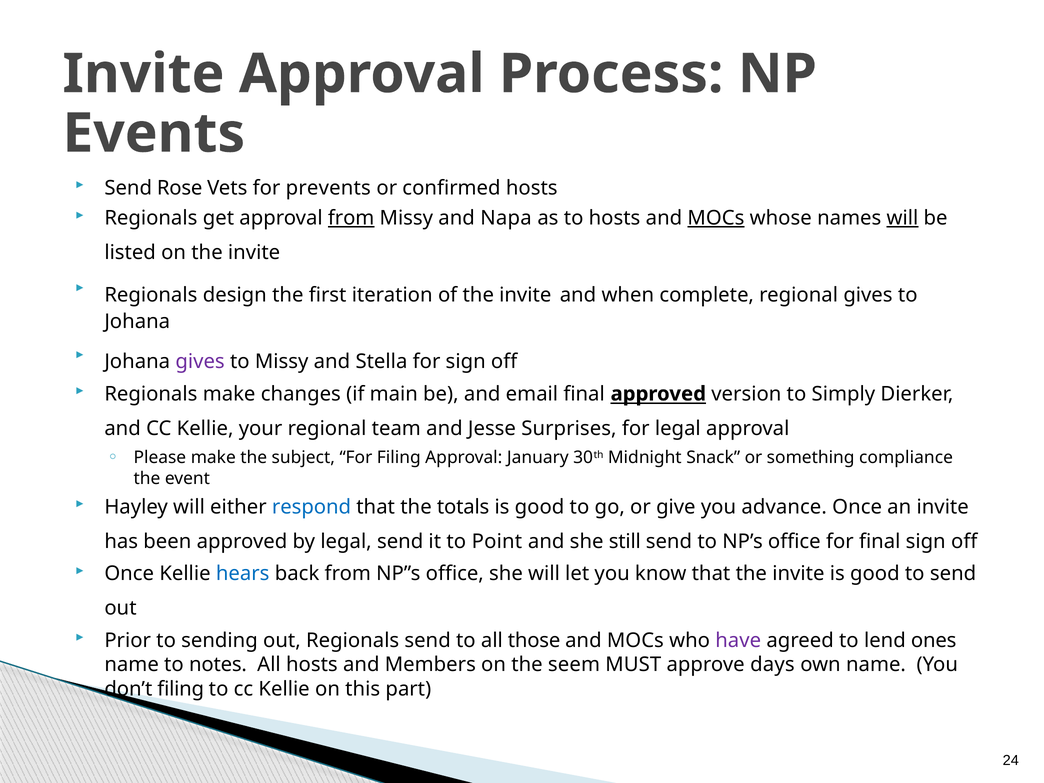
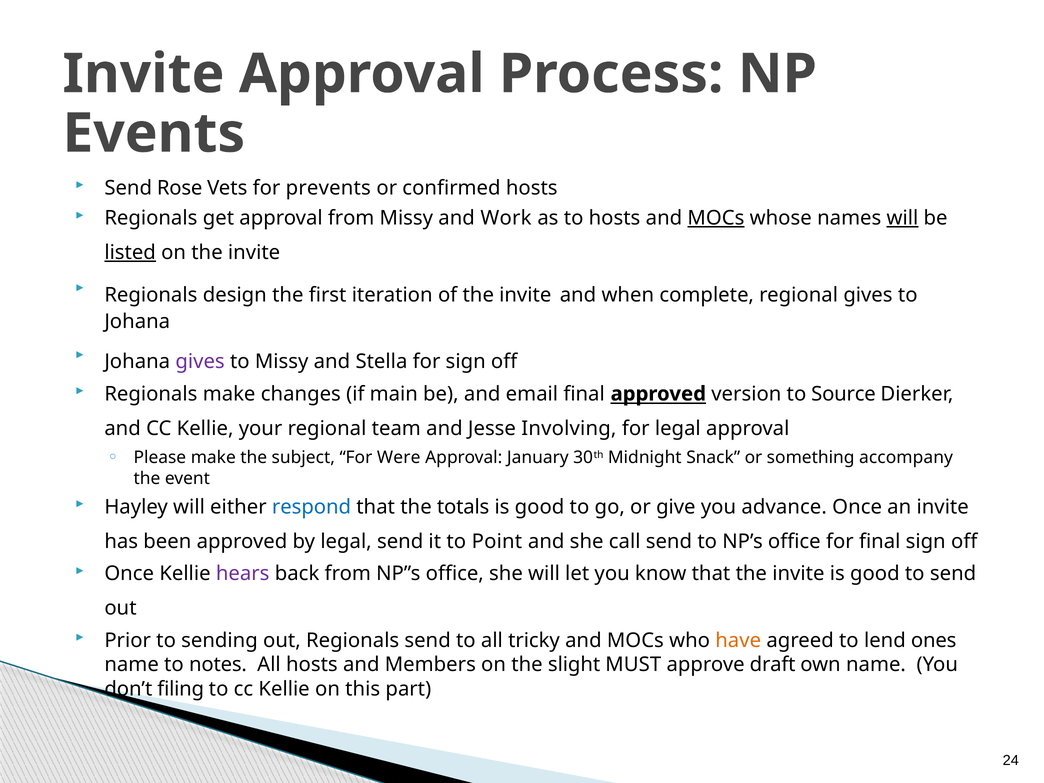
from underline: present -> none (351, 218)
Napa: Napa -> Work (506, 218)
listed underline: none -> present (130, 253)
Simply: Simply -> Source (843, 394)
Surprises: Surprises -> Involving (569, 428)
For Filing: Filing -> Were (399, 457)
compliance: compliance -> accompany (906, 457)
still: still -> call (625, 542)
hears colour: blue -> purple (243, 574)
those: those -> tricky (534, 640)
have colour: purple -> orange (738, 640)
seem: seem -> slight (574, 665)
days: days -> draft (773, 665)
